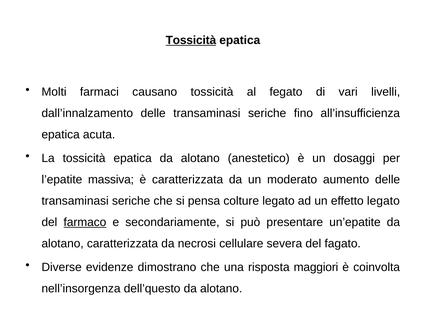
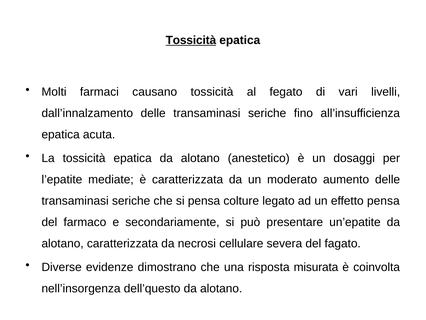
massiva: massiva -> mediate (111, 179)
effetto legato: legato -> pensa (383, 201)
farmaco underline: present -> none (85, 222)
maggiori: maggiori -> misurata (316, 267)
